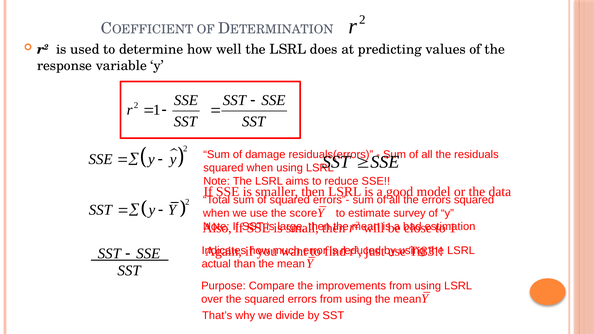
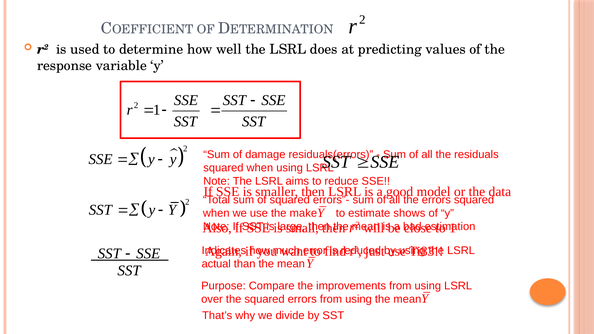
score: score -> make (303, 213)
survey: survey -> shows (409, 213)
